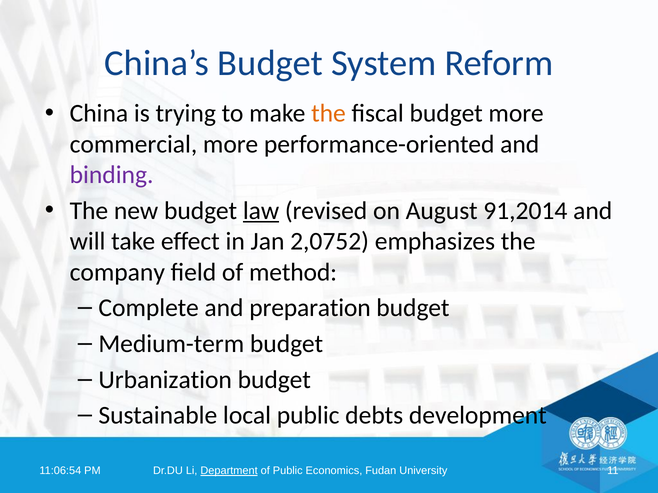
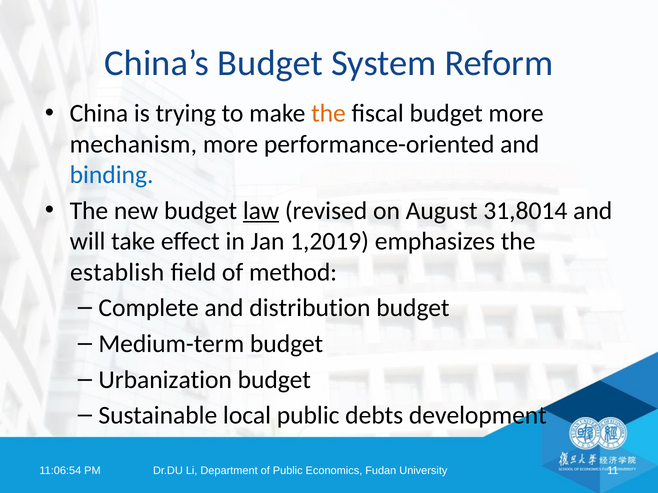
commercial: commercial -> mechanism (133, 144)
binding colour: purple -> blue (112, 175)
91,2014: 91,2014 -> 31,8014 (525, 211)
2,0752: 2,0752 -> 1,2019 (330, 242)
company: company -> establish (117, 272)
preparation: preparation -> distribution (310, 308)
Department underline: present -> none (229, 471)
